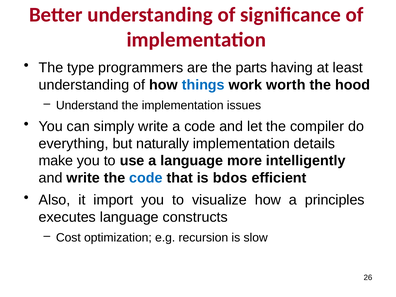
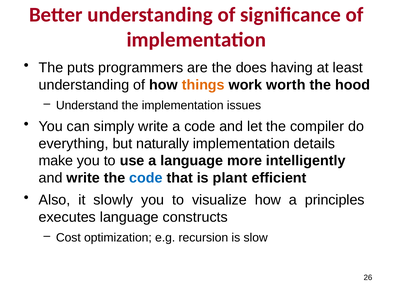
type: type -> puts (81, 68)
parts: parts -> does (251, 68)
things colour: blue -> orange (203, 85)
bdos: bdos -> plant (230, 178)
import: import -> slowly (113, 200)
